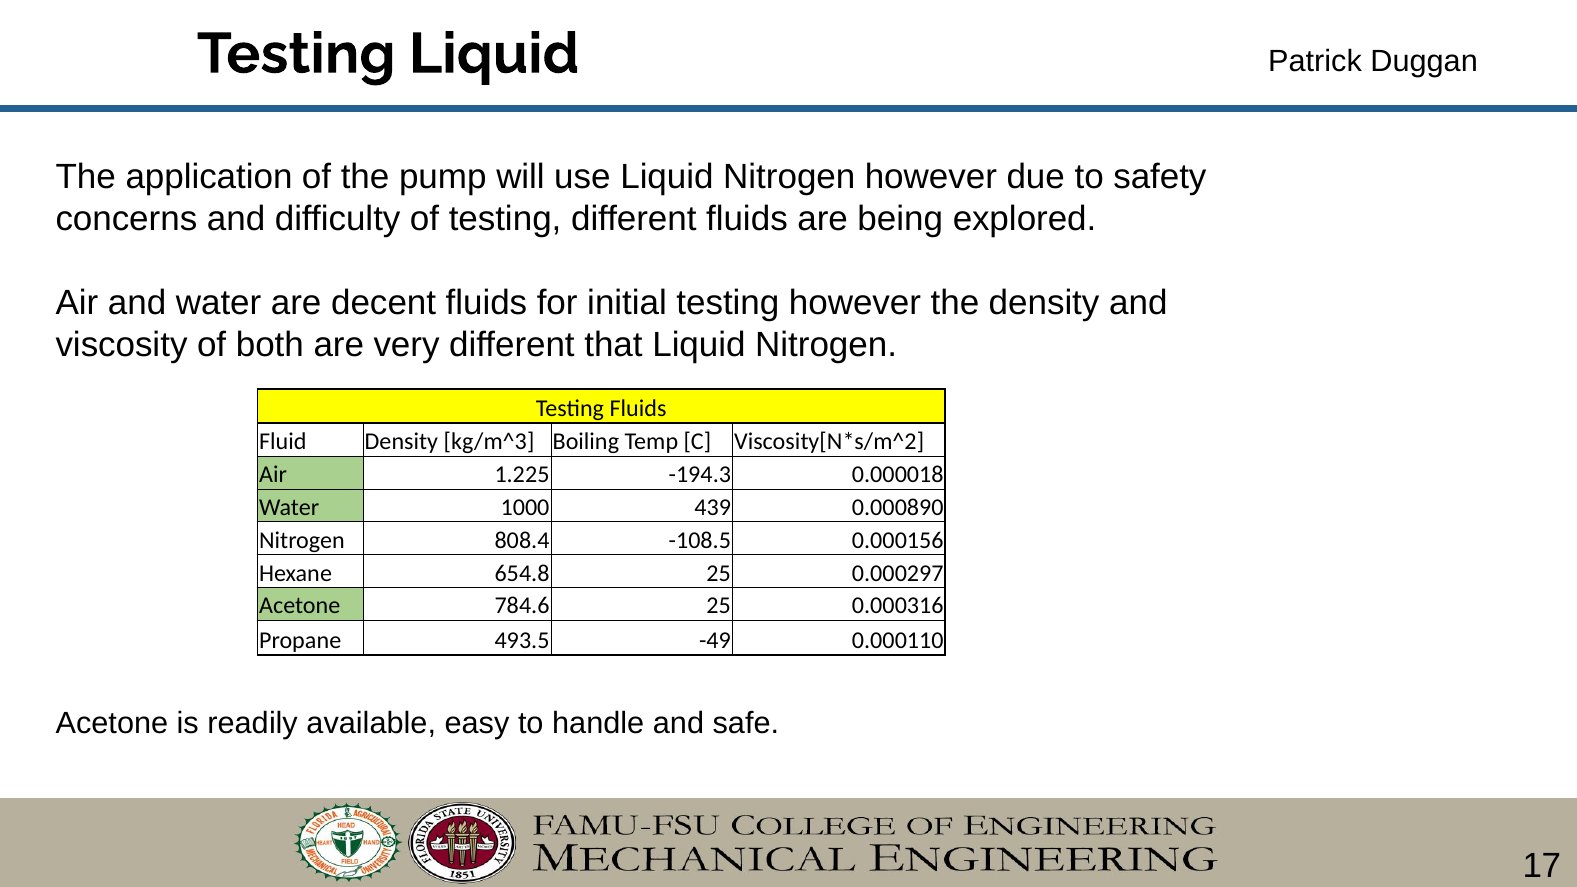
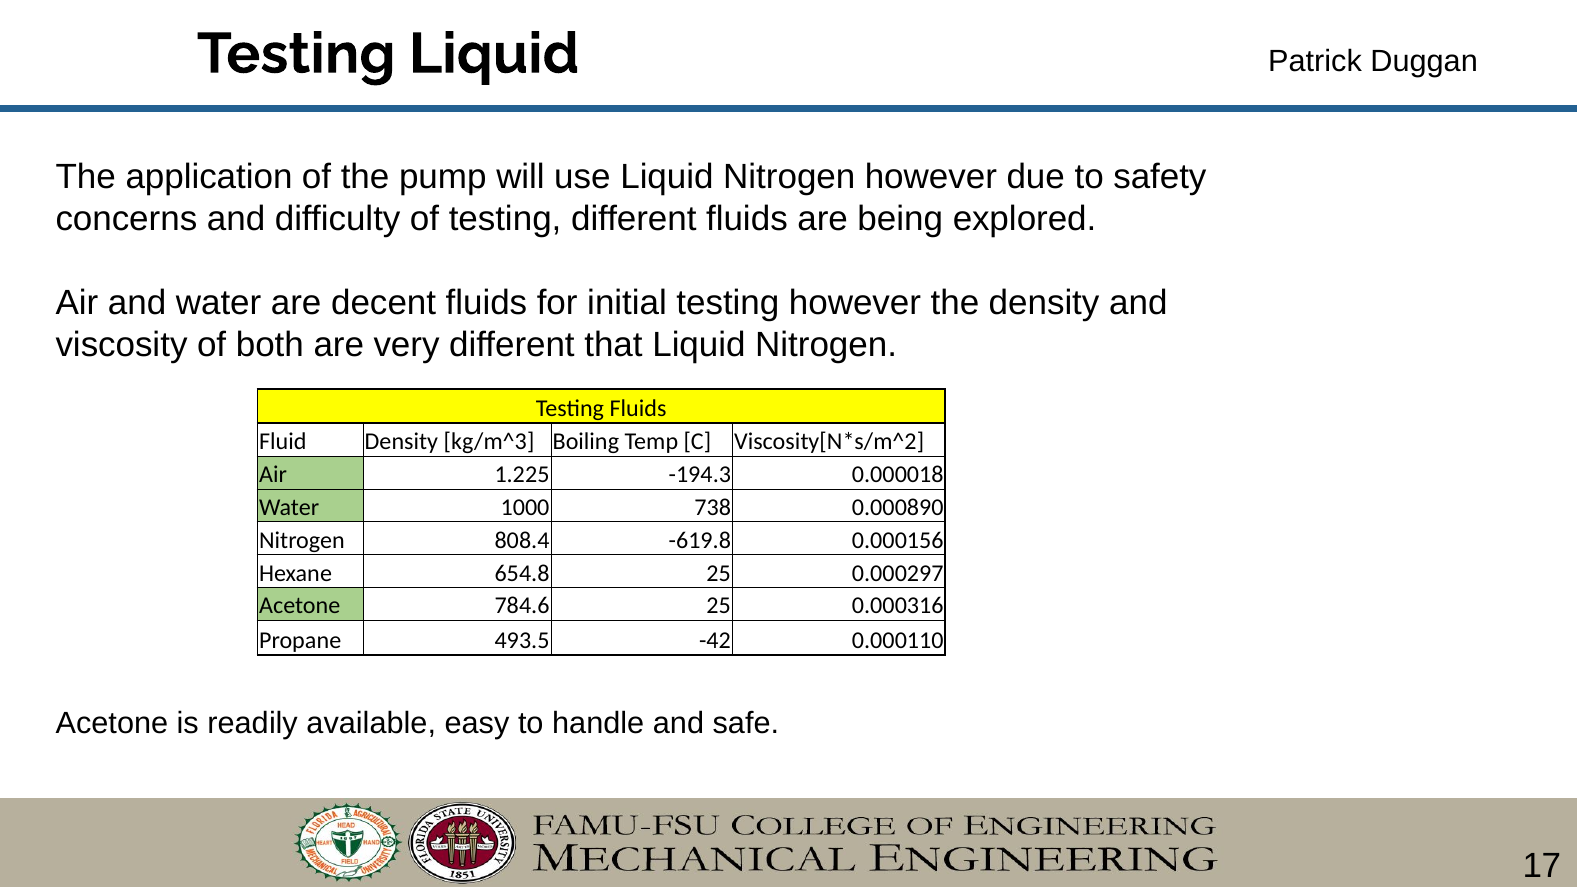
439: 439 -> 738 (713, 507)
-108.5: -108.5 -> -619.8 (700, 540)
-49: -49 -> -42 (715, 640)
